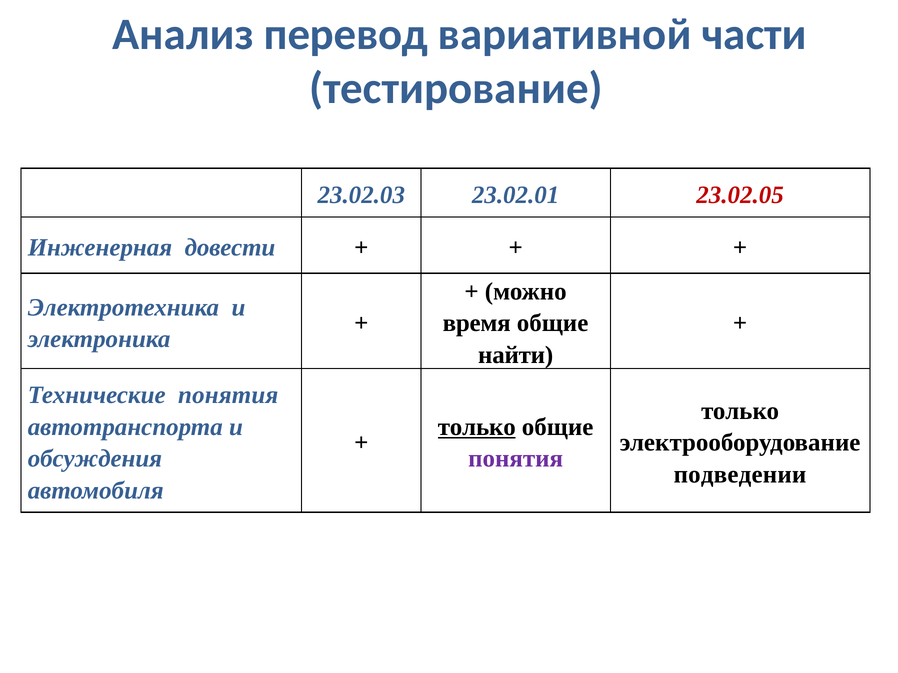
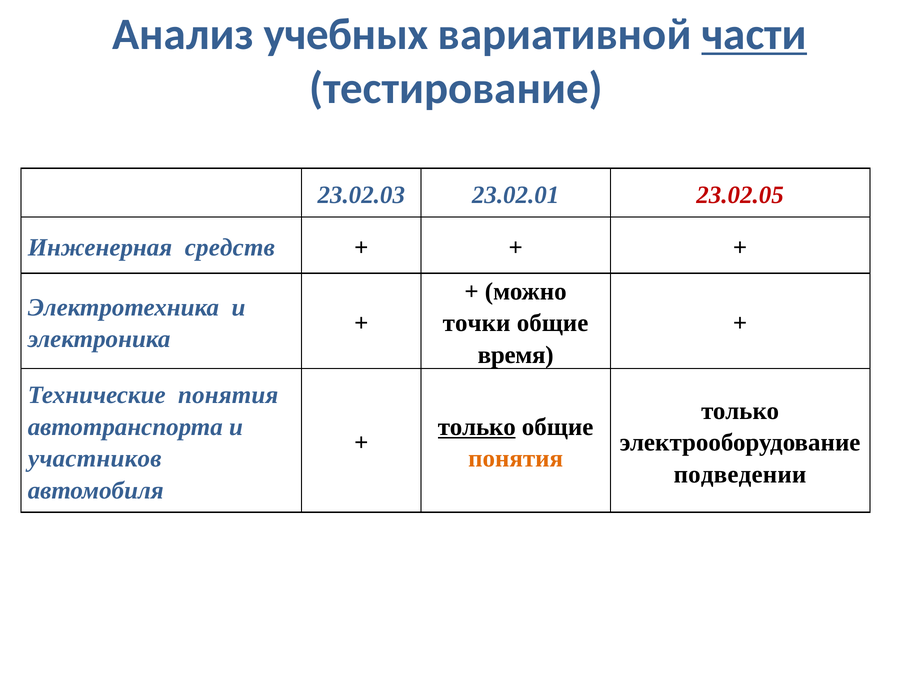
перевод: перевод -> учебных (346, 34)
части underline: none -> present (754, 34)
довести: довести -> средств (230, 248)
время: время -> точки (477, 323)
найти: найти -> время (516, 355)
обсуждения: обсуждения -> участников (95, 459)
понятия colour: purple -> orange (516, 459)
